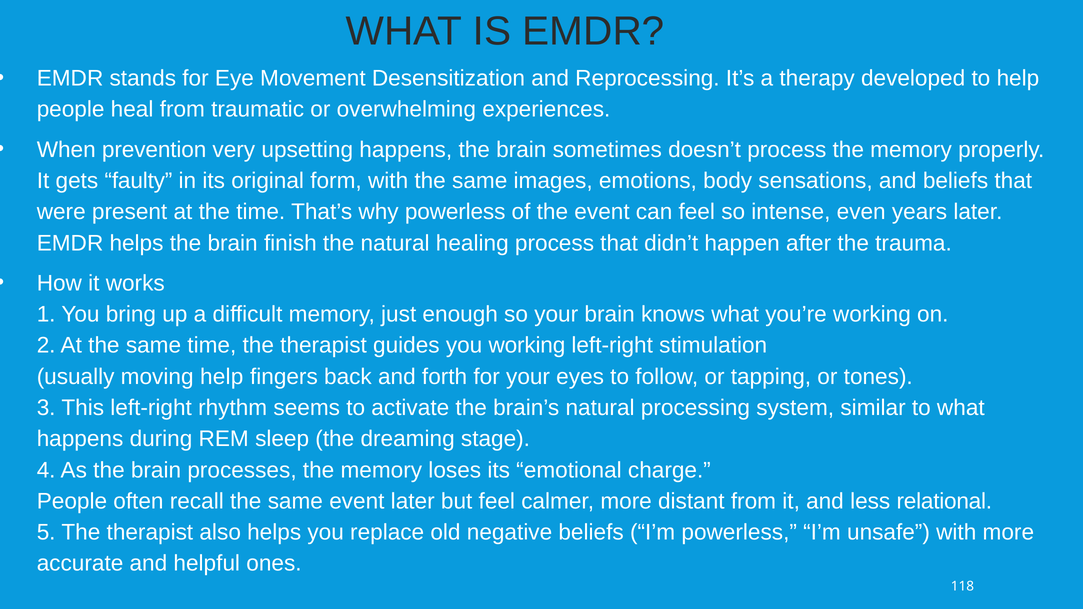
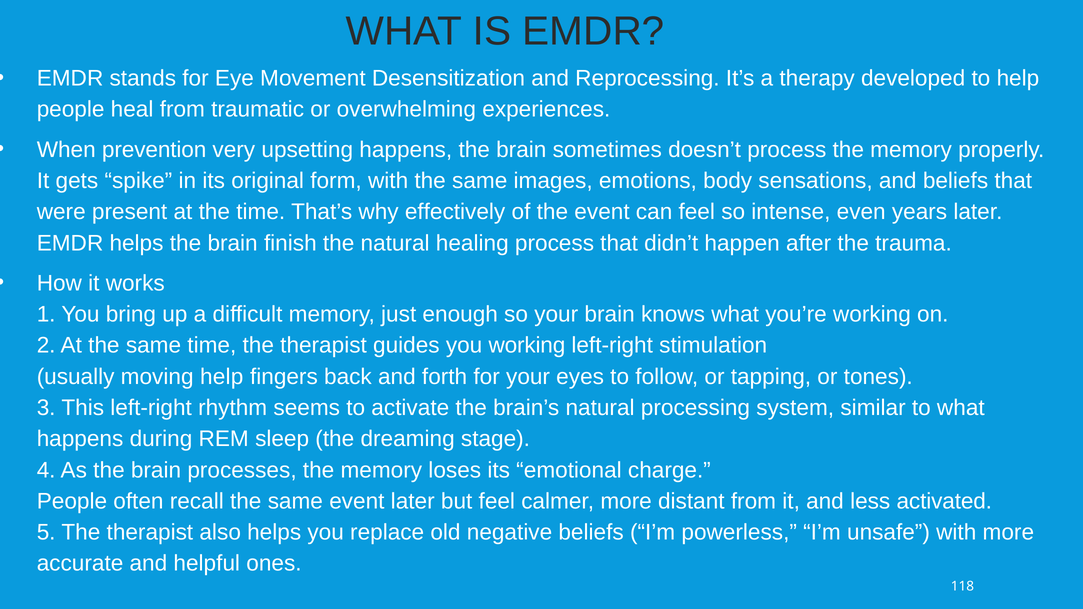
faulty: faulty -> spike (138, 181)
why powerless: powerless -> effectively (455, 212)
relational: relational -> activated (944, 501)
